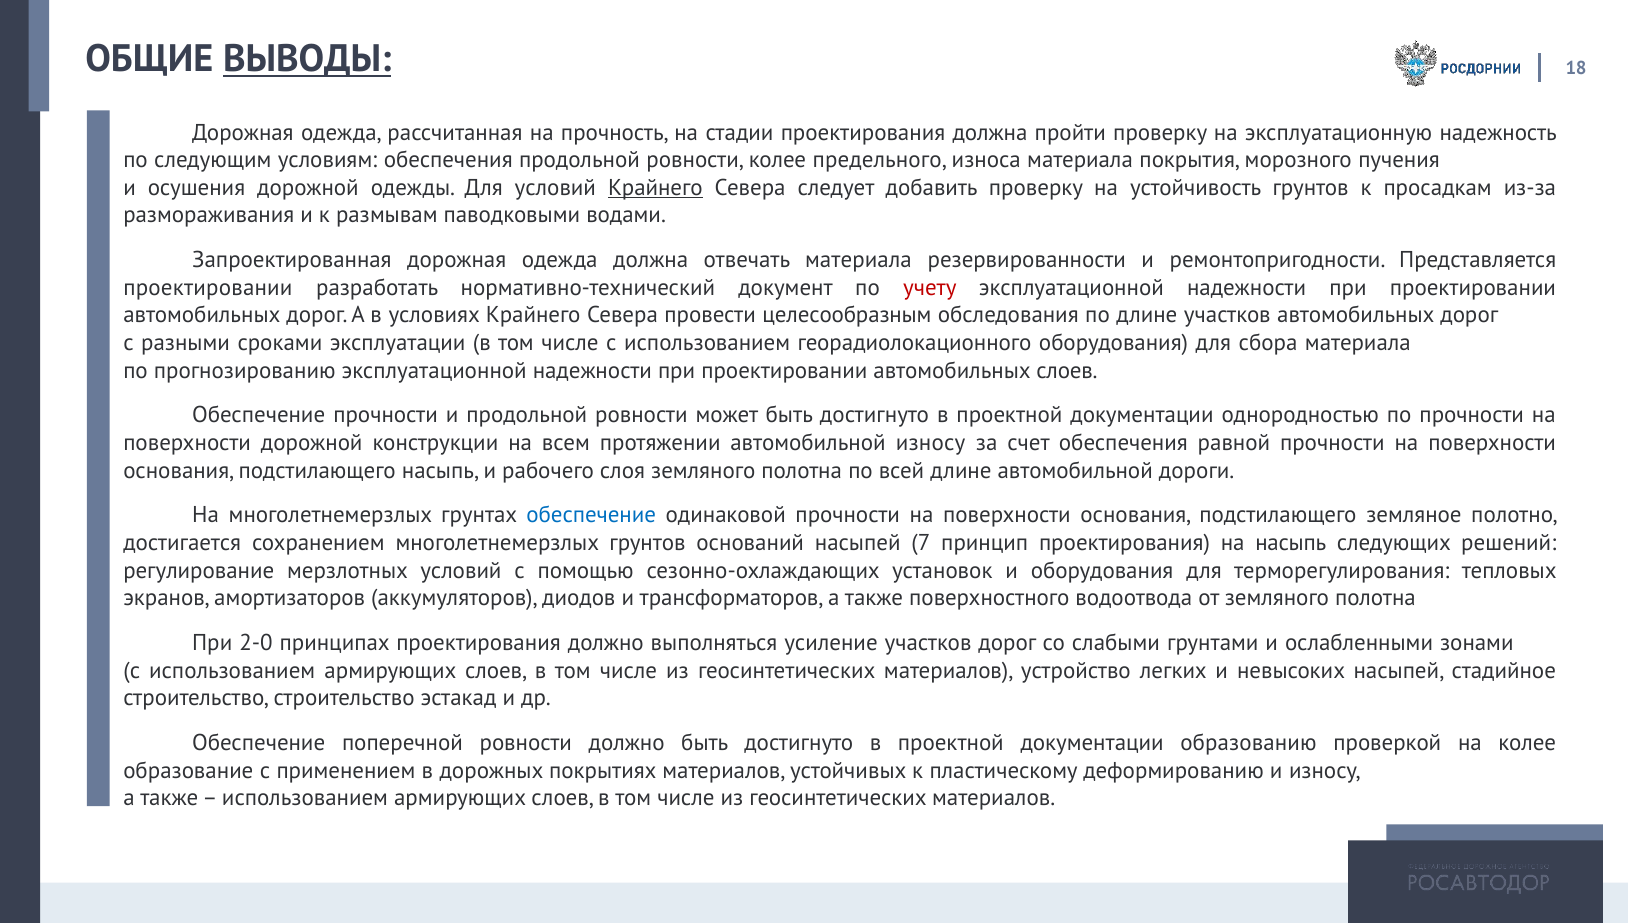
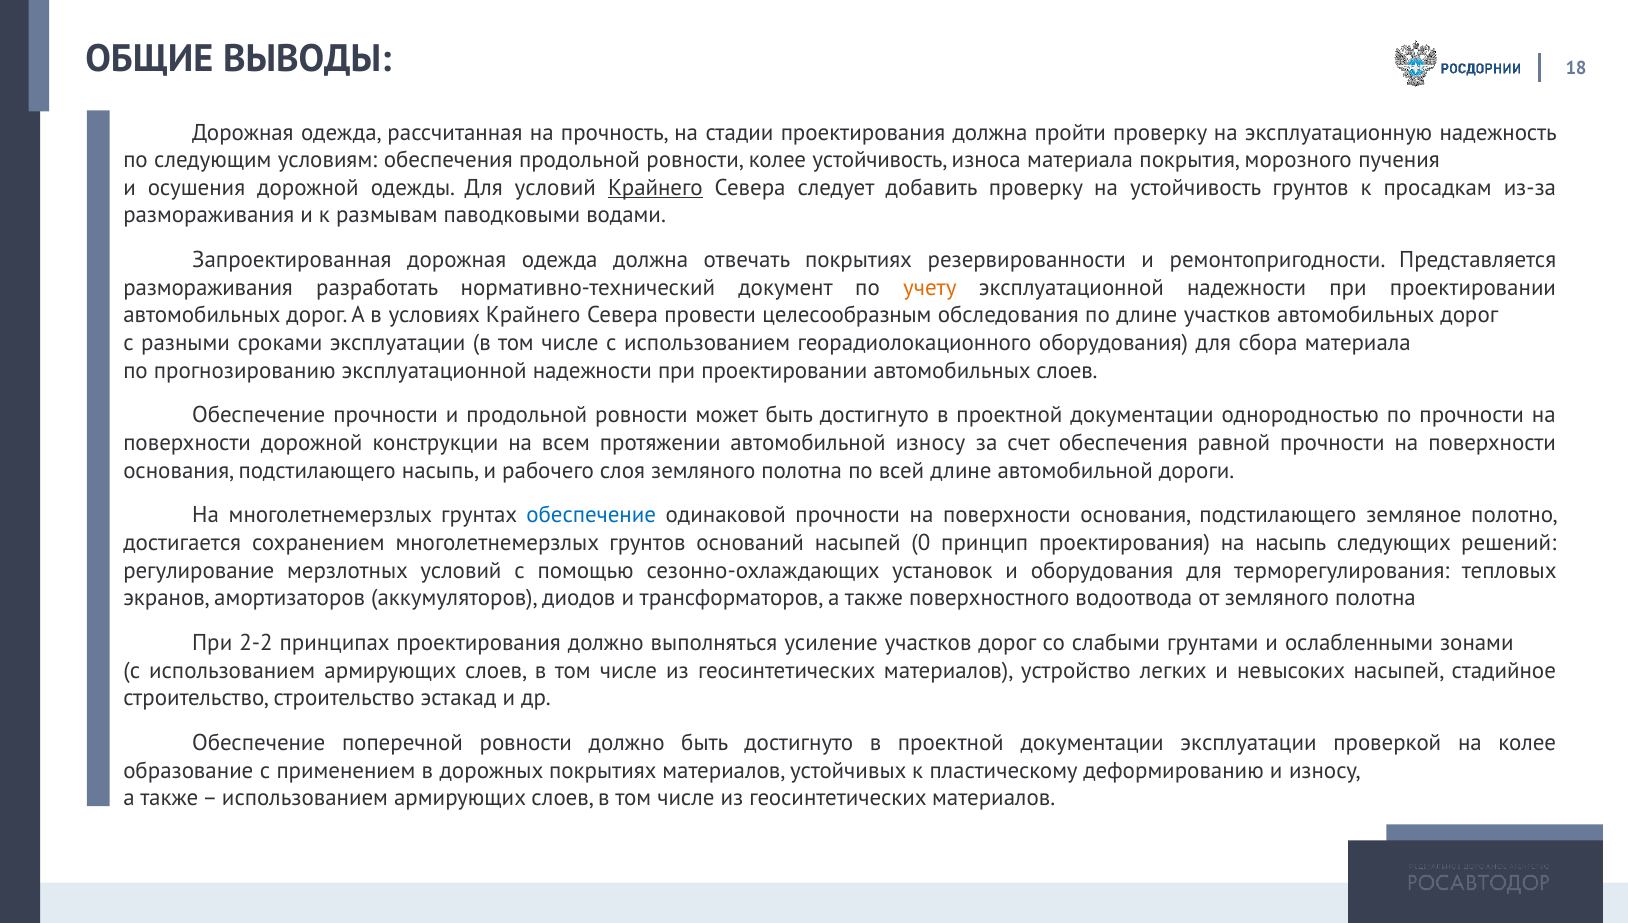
ВЫВОДЫ underline: present -> none (307, 59)
колее предельного: предельного -> устойчивость (880, 160)
отвечать материала: материала -> покрытиях (859, 260)
проектировании: проектировании -> размораживания (208, 288)
учету colour: red -> orange (930, 288)
7: 7 -> 0 (921, 543)
2-0: 2-0 -> 2-2 (256, 643)
документации образованию: образованию -> эксплуатации (1248, 743)
